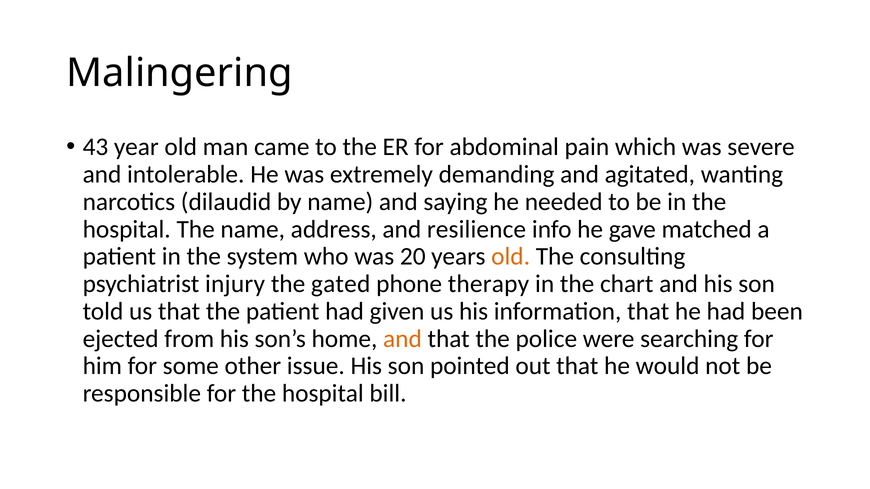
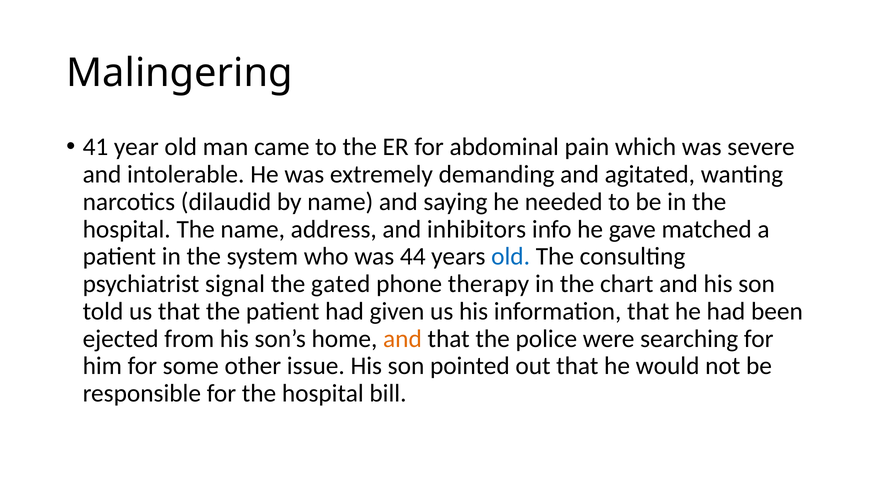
43: 43 -> 41 (95, 147)
resilience: resilience -> inhibitors (477, 229)
20: 20 -> 44 (413, 257)
old colour: orange -> blue (511, 257)
injury: injury -> signal (235, 284)
